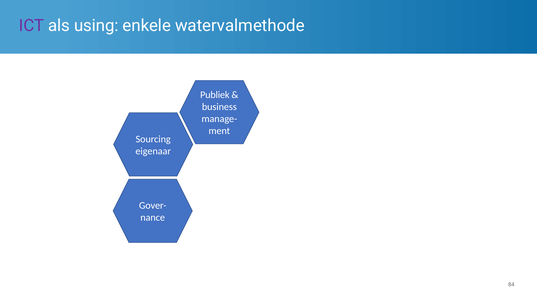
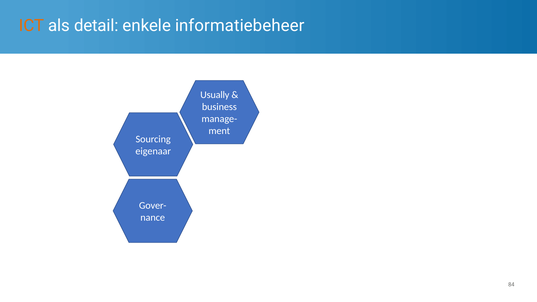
ICT colour: purple -> orange (32, 26)
using: using -> detail (96, 26)
watervalmethode: watervalmethode -> informatiebeheer (240, 26)
Publiek: Publiek -> Usually (215, 95)
